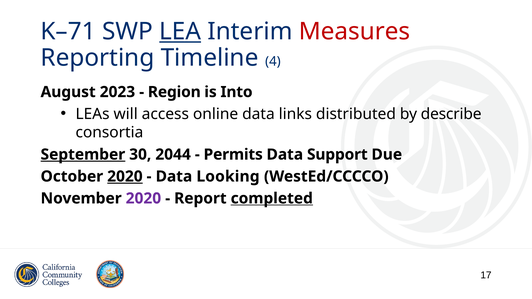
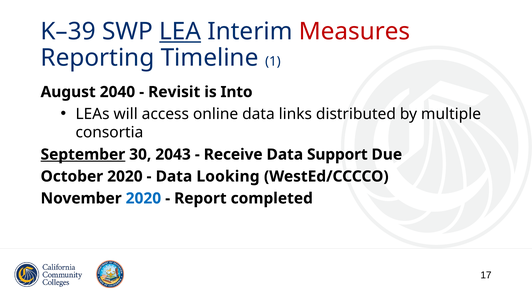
K–71: K–71 -> K–39 (68, 32)
4: 4 -> 1 (273, 62)
2023: 2023 -> 2040 (117, 92)
Region: Region -> Revisit (174, 92)
describe: describe -> multiple (451, 114)
2044: 2044 -> 2043 (173, 155)
Permits: Permits -> Receive (233, 155)
2020 underline: present -> none (125, 177)
2020 colour: purple -> blue (143, 199)
completed underline: present -> none (272, 199)
